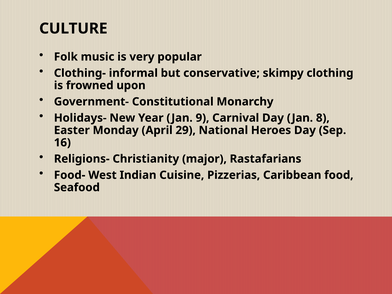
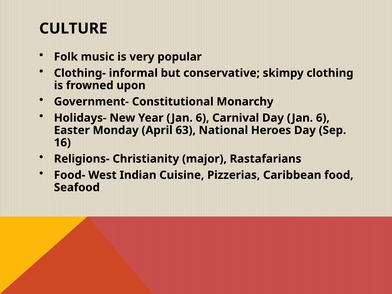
Year Jan 9: 9 -> 6 (202, 118)
Day Jan 8: 8 -> 6 (323, 118)
29: 29 -> 63 (186, 130)
